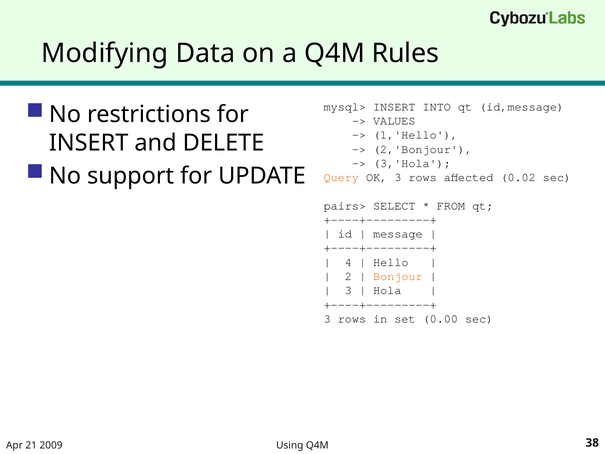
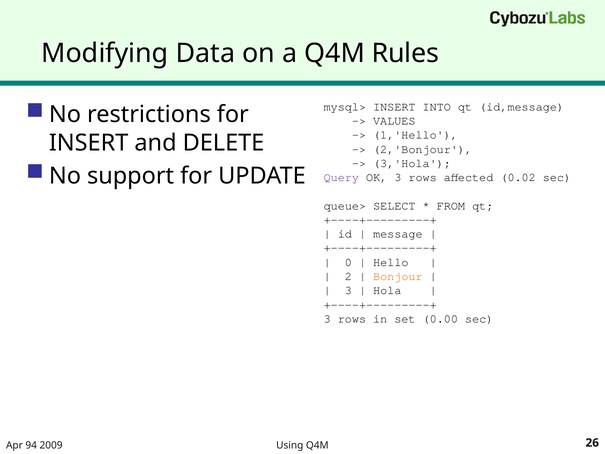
Query colour: orange -> purple (341, 177)
pairs>: pairs> -> queue> (345, 206)
4: 4 -> 0 (348, 262)
21: 21 -> 94 (31, 445)
38: 38 -> 26 (592, 443)
